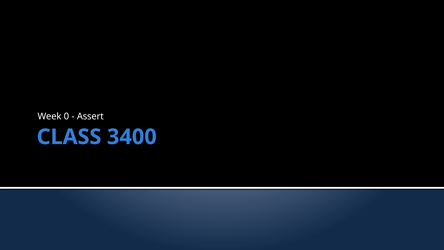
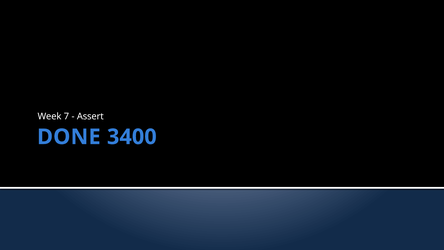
0: 0 -> 7 (66, 116)
CLASS: CLASS -> DONE (69, 137)
